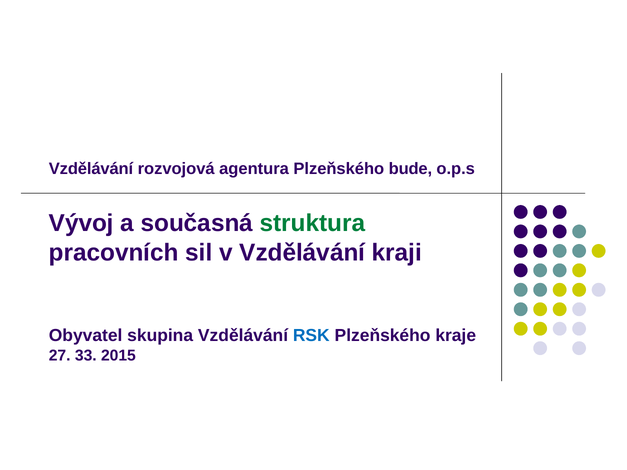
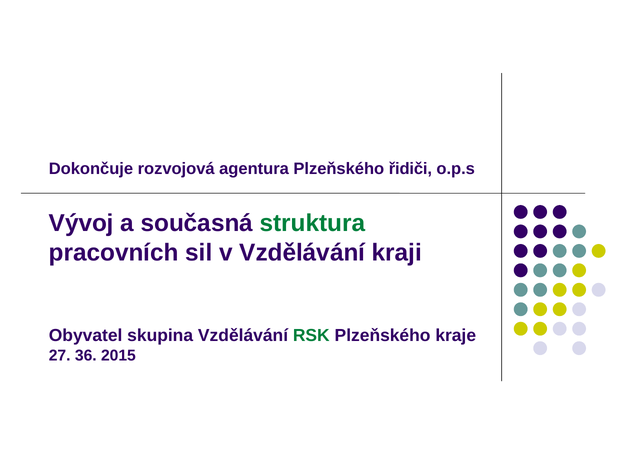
Vzdělávání: Vzdělávání -> Dokončuje (91, 169)
bude: bude -> řidiči (410, 169)
RSK colour: blue -> green (311, 336)
33: 33 -> 36 (86, 356)
